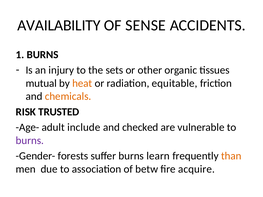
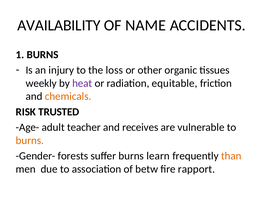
SENSE: SENSE -> NAME (146, 25)
sets: sets -> loss (114, 70)
mutual: mutual -> weekly (41, 83)
heat colour: orange -> purple (82, 83)
include: include -> teacher (84, 127)
checked: checked -> receives (140, 127)
burns colour: purple -> orange (30, 141)
acquire: acquire -> rapport (196, 169)
